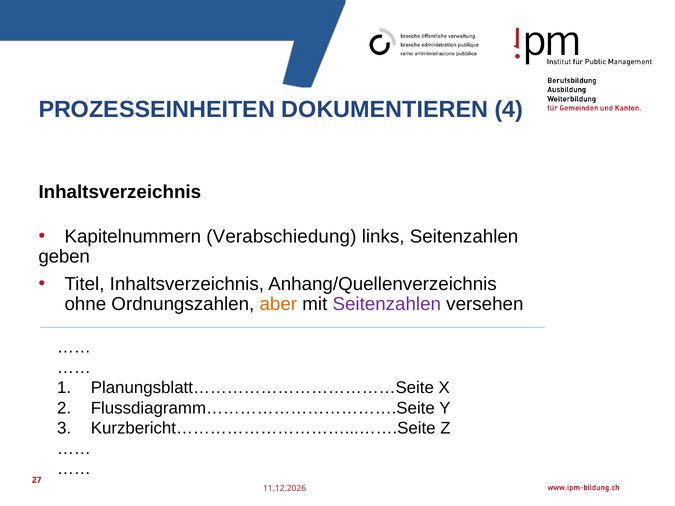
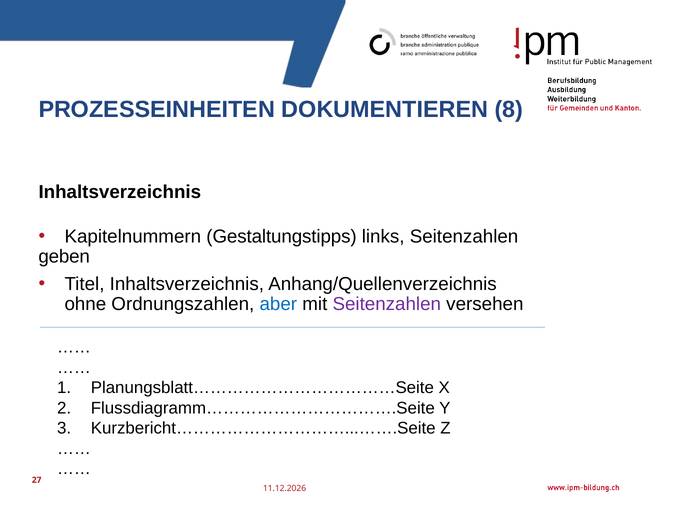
4: 4 -> 8 (509, 110)
Verabschiedung: Verabschiedung -> Gestaltungstipps (282, 237)
aber colour: orange -> blue (278, 304)
